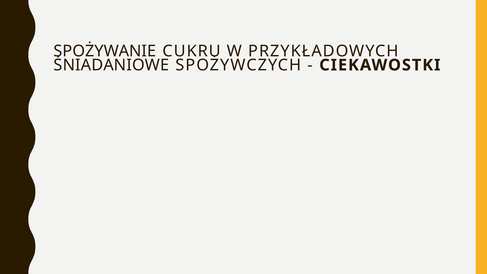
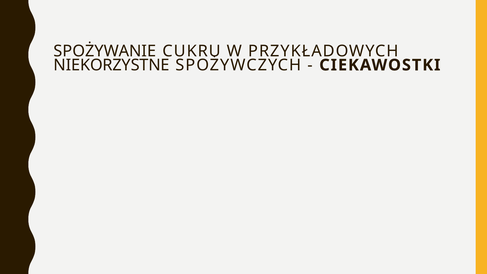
ŚNIADANIOWE: ŚNIADANIOWE -> NIEKORZYSTNE (112, 65)
